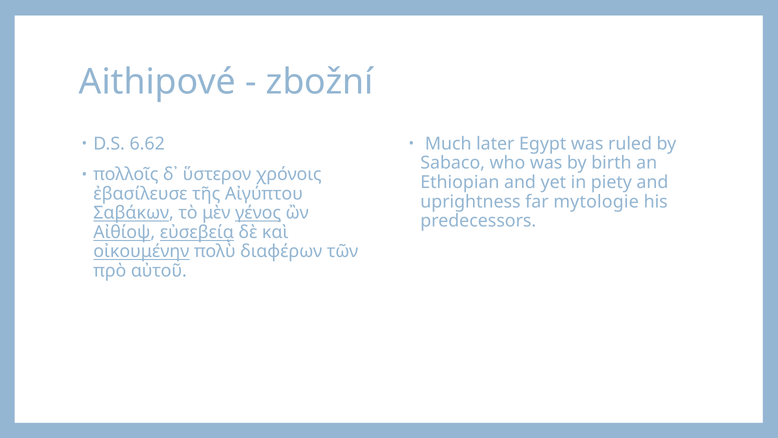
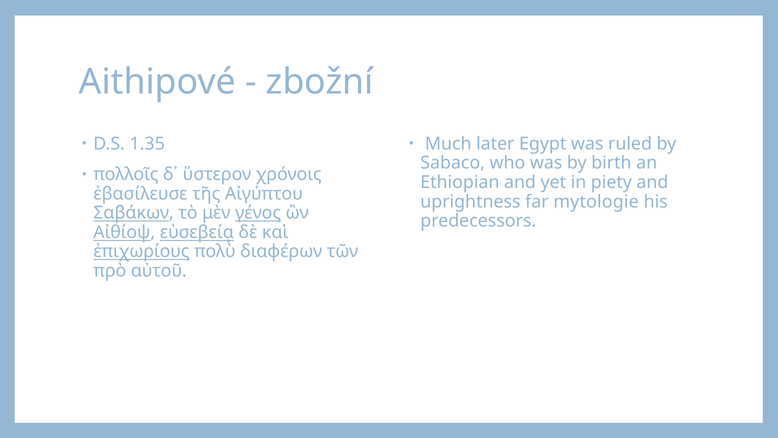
6.62: 6.62 -> 1.35 (147, 144)
οἰκουμένην: οἰκουμένην -> ἐπιχωρίους (141, 251)
